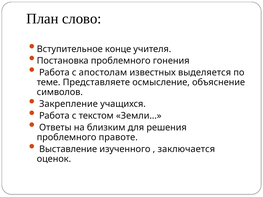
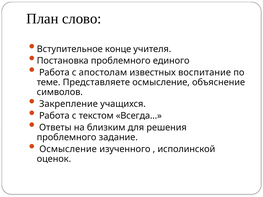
гонения: гонения -> единого (171, 61)
выделяется: выделяется -> воспитание (205, 73)
Земли…: Земли… -> Всегда… (139, 116)
правоте: правоте -> задание (118, 137)
Выставление: Выставление -> Осмысление (68, 149)
заключается: заключается -> исполинской (186, 149)
